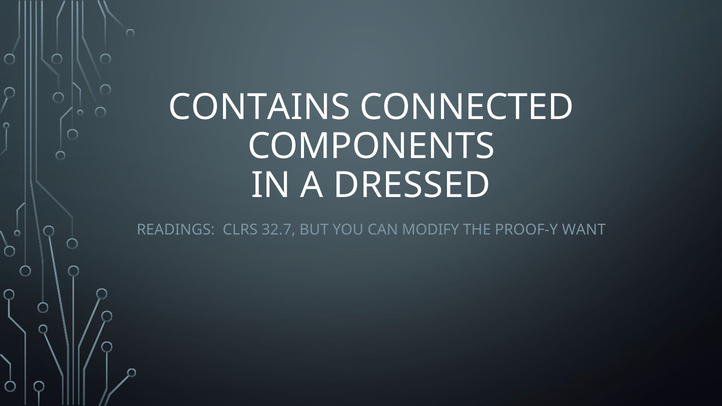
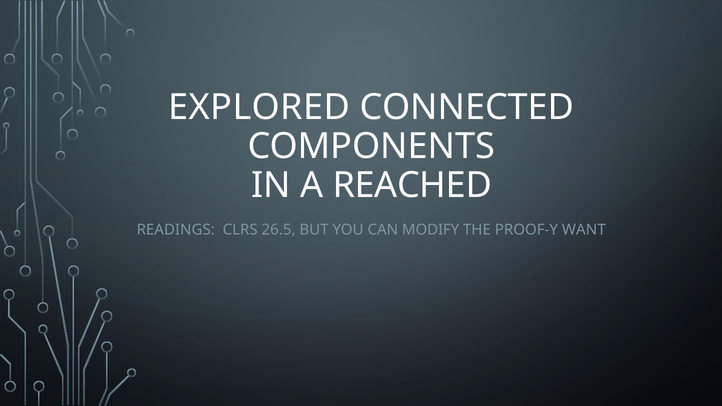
CONTAINS: CONTAINS -> EXPLORED (259, 107)
DRESSED: DRESSED -> REACHED (412, 185)
32.7: 32.7 -> 26.5 (279, 230)
